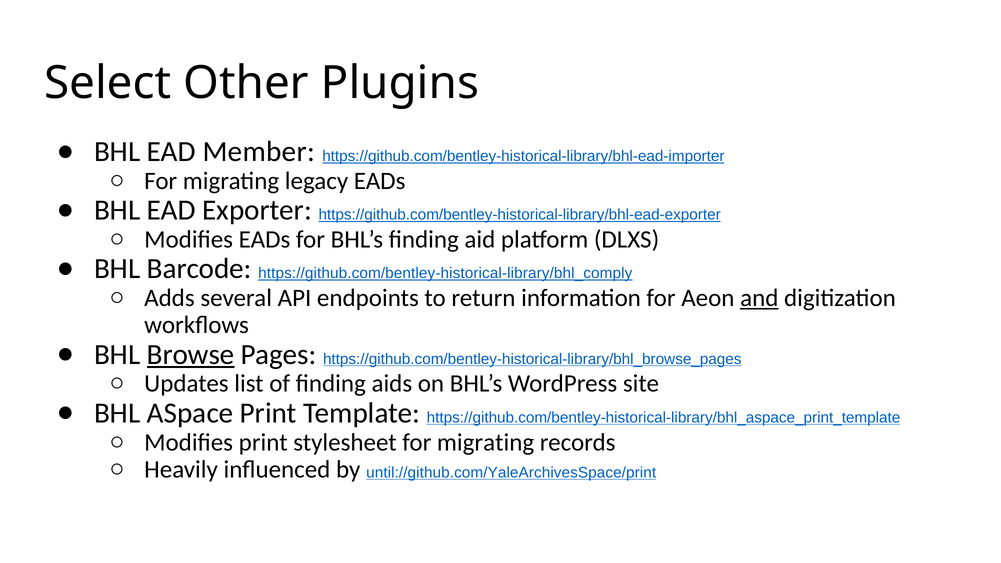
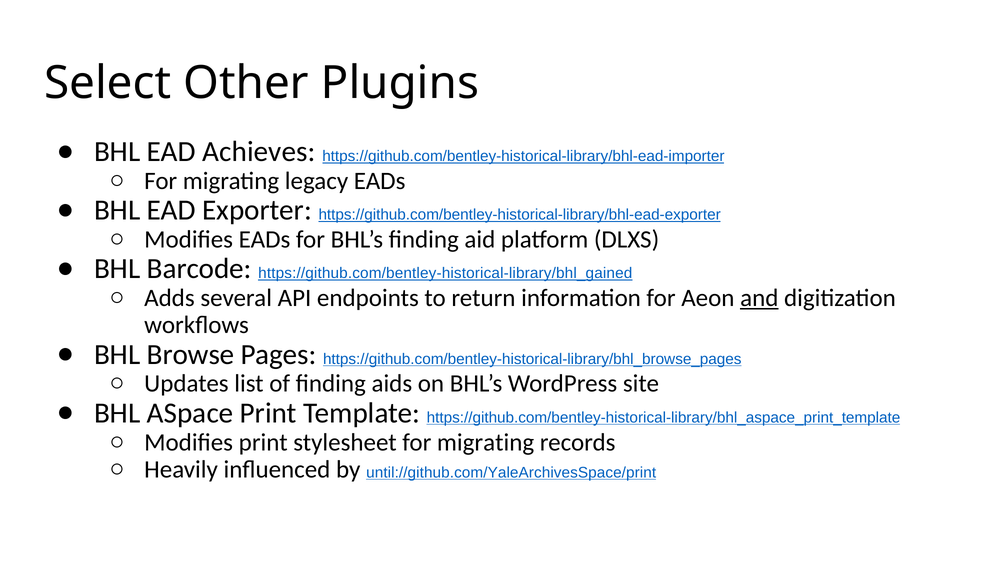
Member: Member -> Achieves (259, 152)
https://github.com/bentley-historical-library/bhl_comply: https://github.com/bentley-historical-library/bhl_comply -> https://github.com/bentley-historical-library/bhl_gained (445, 273)
Browse underline: present -> none (191, 354)
